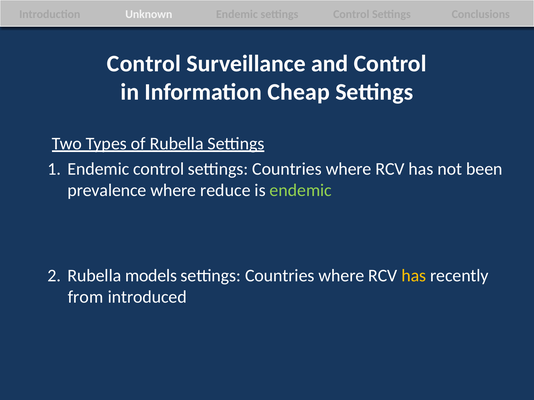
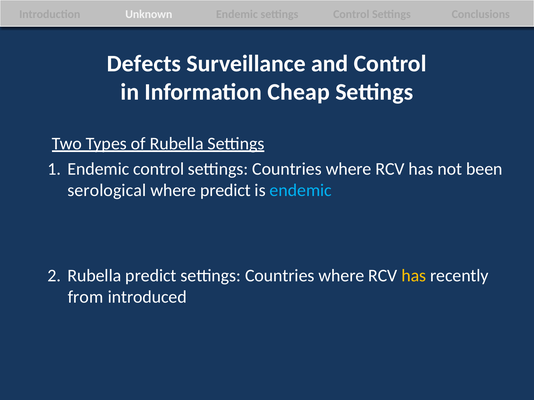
Control: Control -> Defects (144, 64)
prevalence: prevalence -> serological (107, 191)
where reduce: reduce -> predict (225, 191)
endemic colour: light green -> light blue (301, 191)
Rubella models: models -> predict (151, 276)
